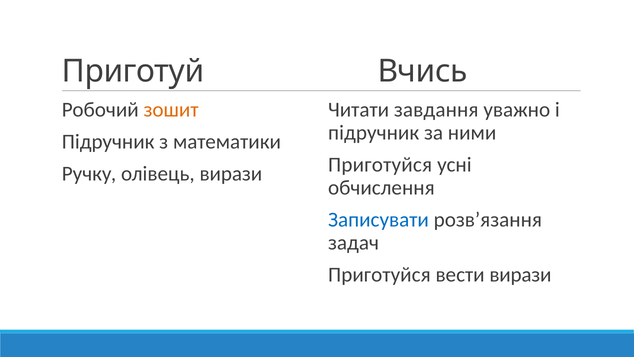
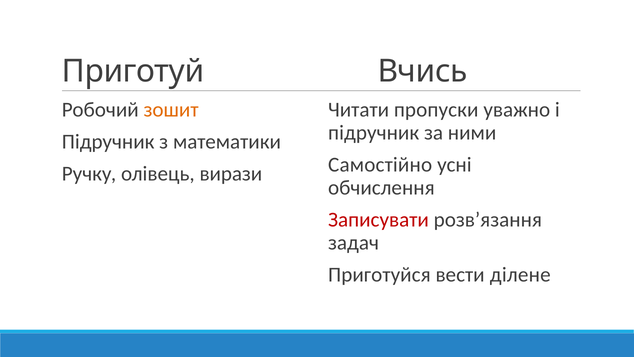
завдання: завдання -> пропуски (436, 110)
Приготуйся: Приготуйся -> Самостійно (380, 165)
Записувати colour: blue -> red (378, 220)
вести вирази: вирази -> ділене (520, 274)
